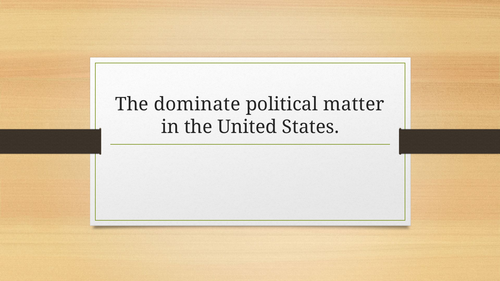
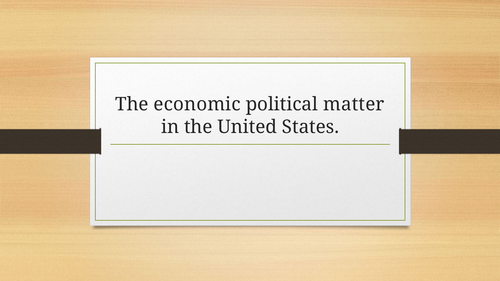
dominate: dominate -> economic (197, 105)
